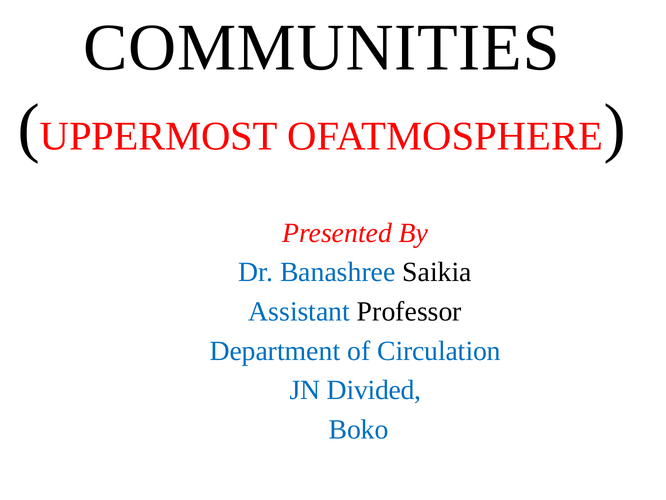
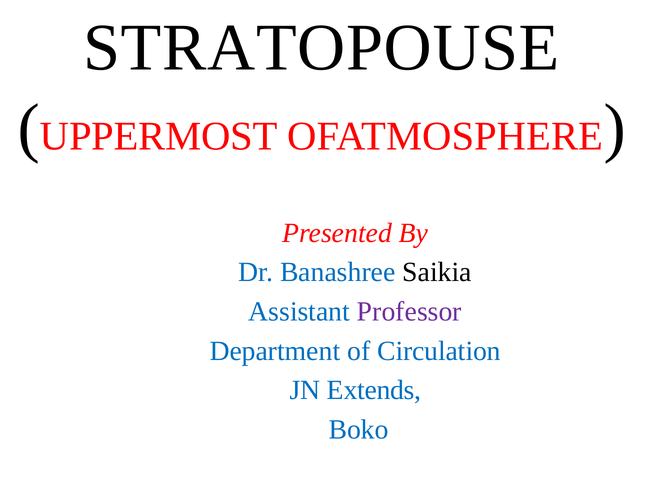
COMMUNITIES: COMMUNITIES -> STRATOPOUSE (321, 48)
Professor colour: black -> purple (409, 311)
Divided: Divided -> Extends (374, 390)
